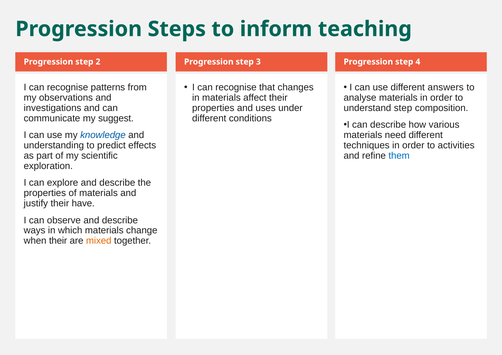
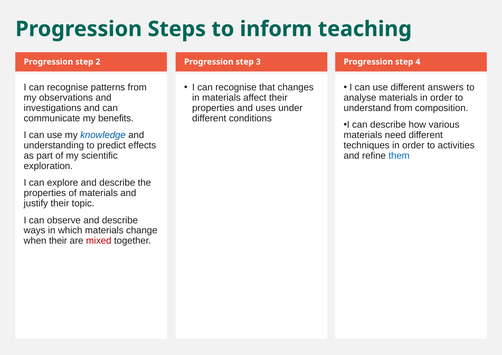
understand step: step -> from (403, 108)
suggest: suggest -> benefits (116, 118)
have: have -> topic (83, 203)
mixed colour: orange -> red (99, 241)
